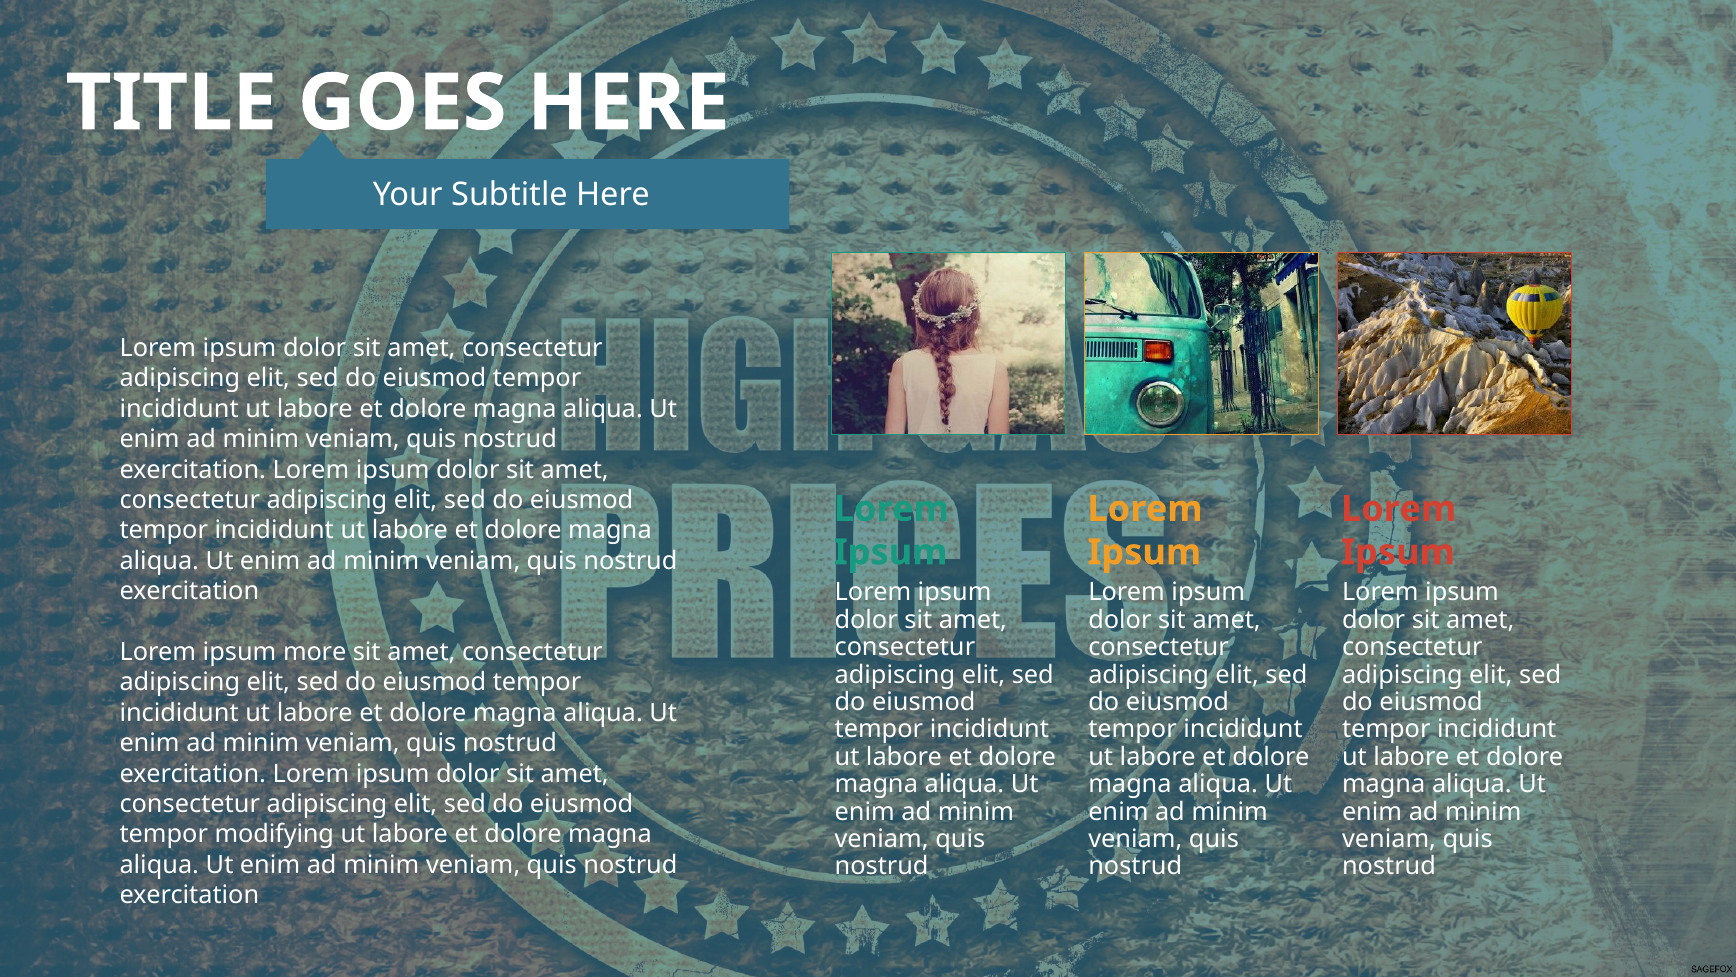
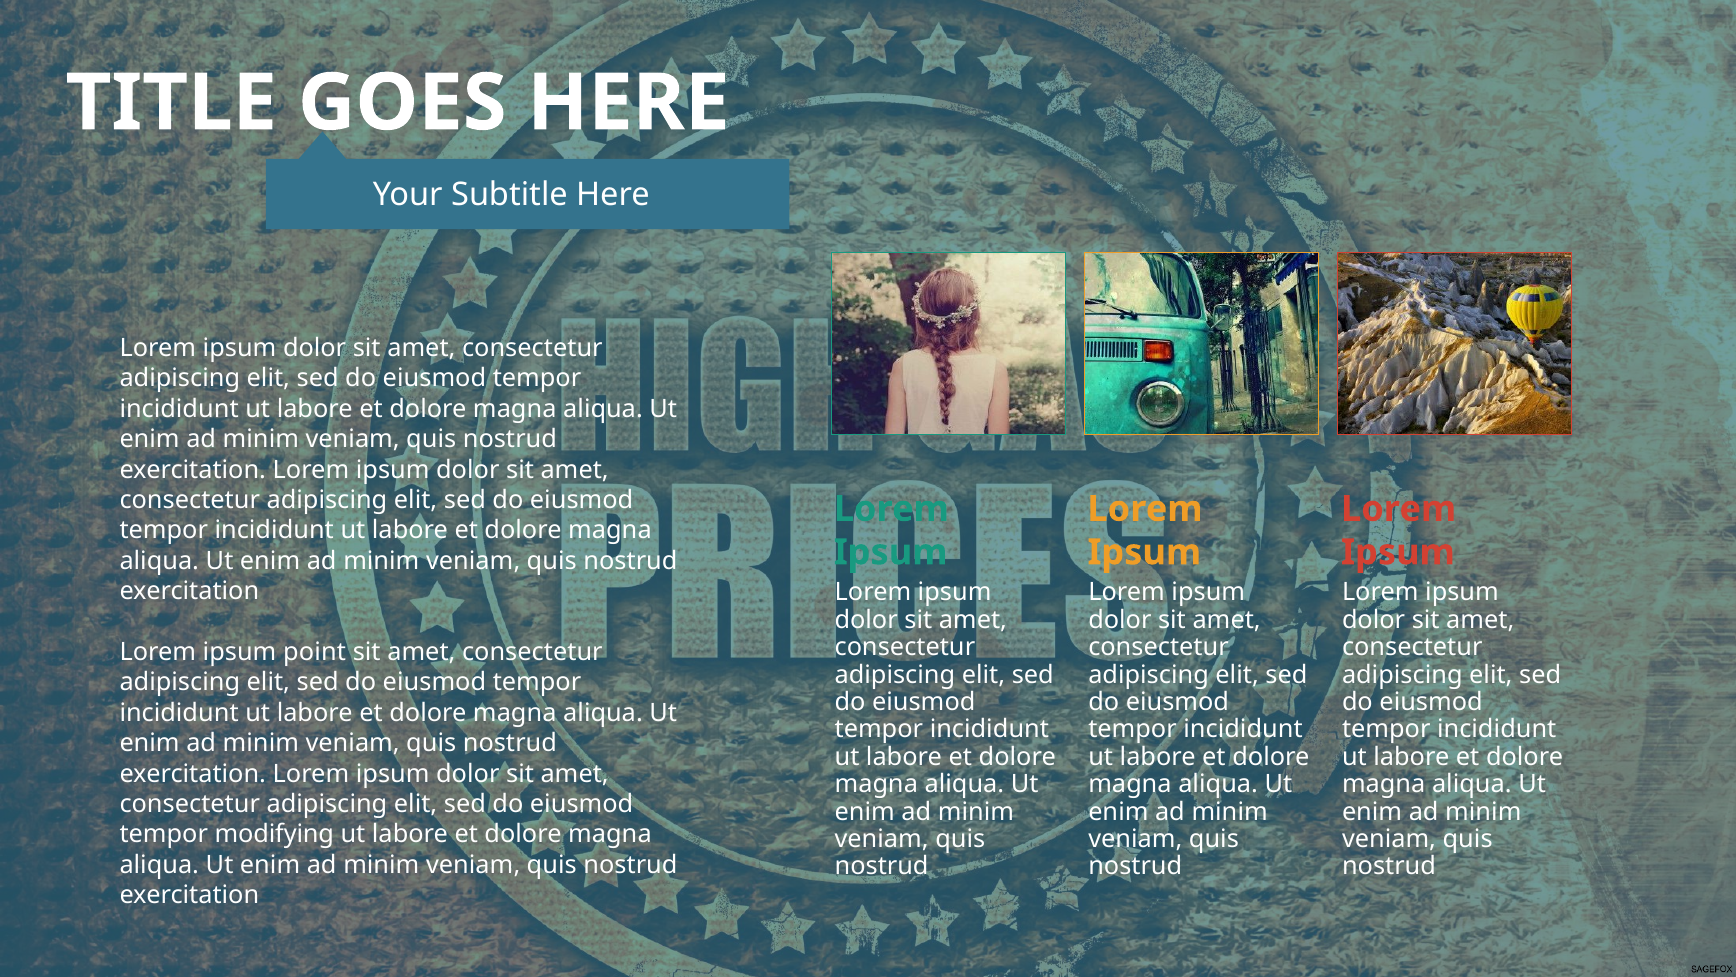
more: more -> point (314, 652)
